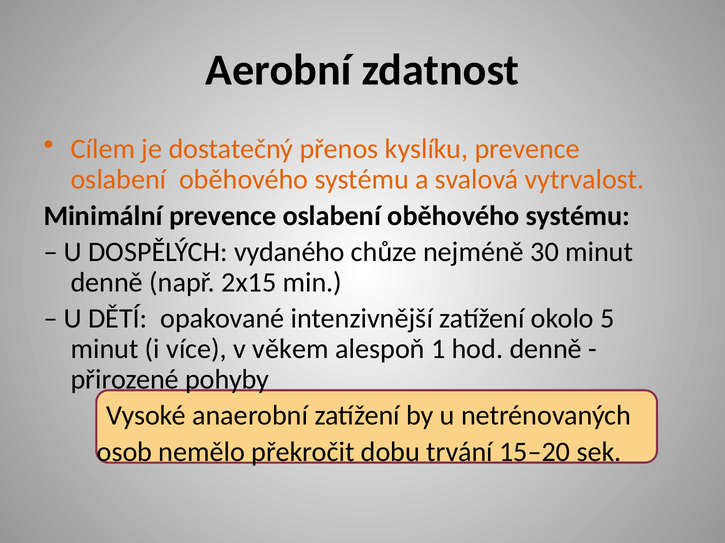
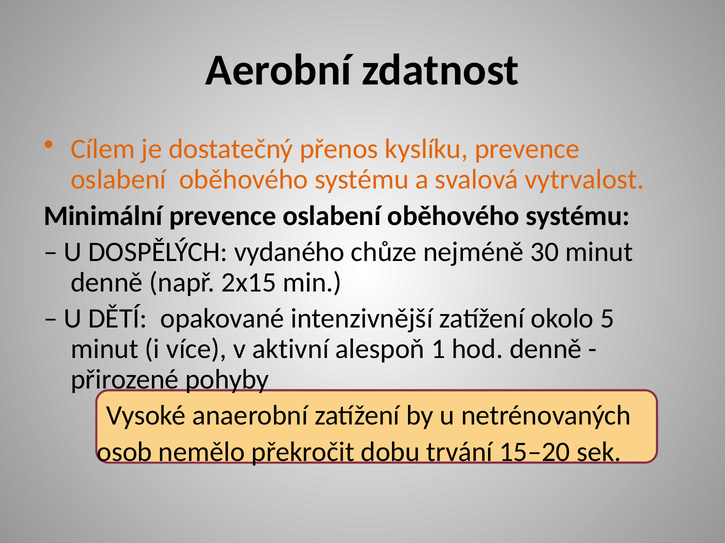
věkem: věkem -> aktivní (291, 350)
